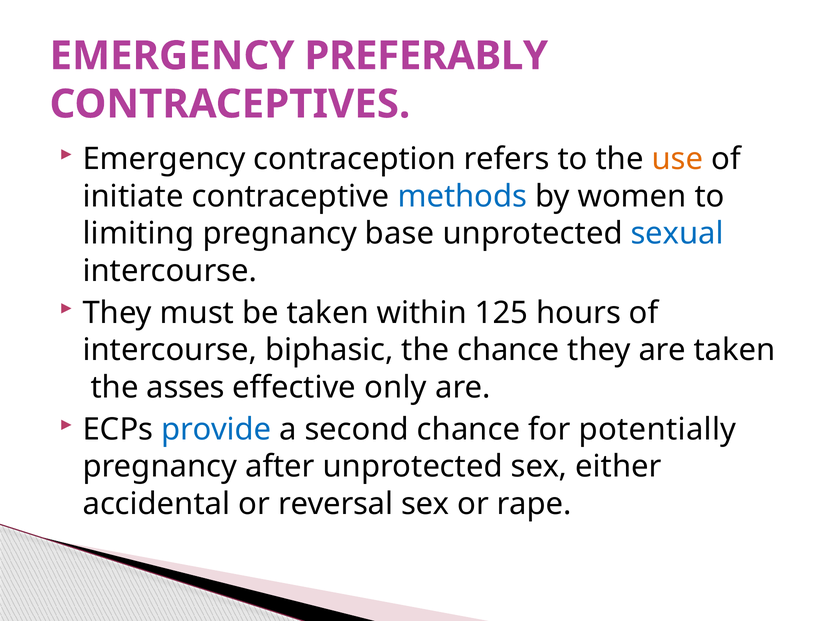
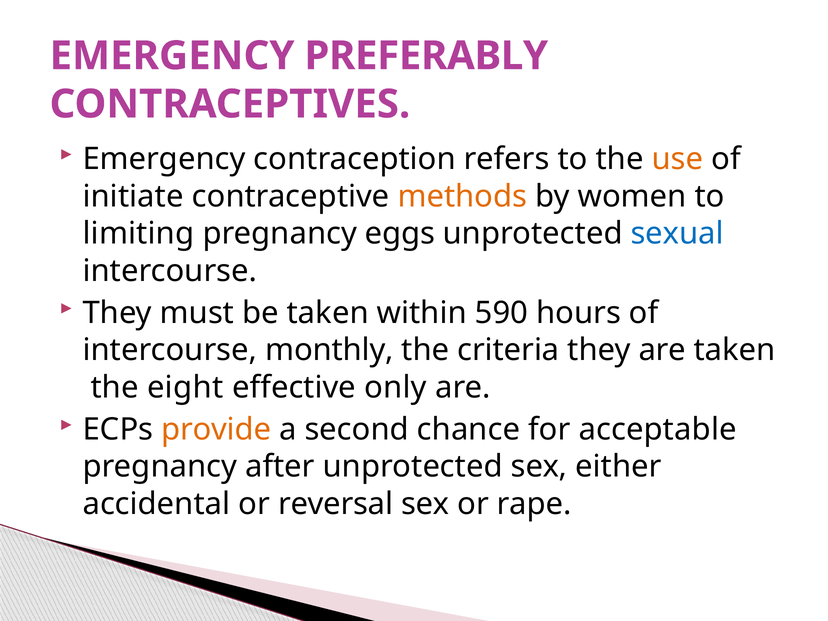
methods colour: blue -> orange (462, 196)
base: base -> eggs (400, 234)
125: 125 -> 590 (501, 313)
biphasic: biphasic -> monthly (329, 350)
the chance: chance -> criteria (508, 350)
asses: asses -> eight (185, 387)
provide colour: blue -> orange (216, 429)
potentially: potentially -> acceptable (658, 429)
